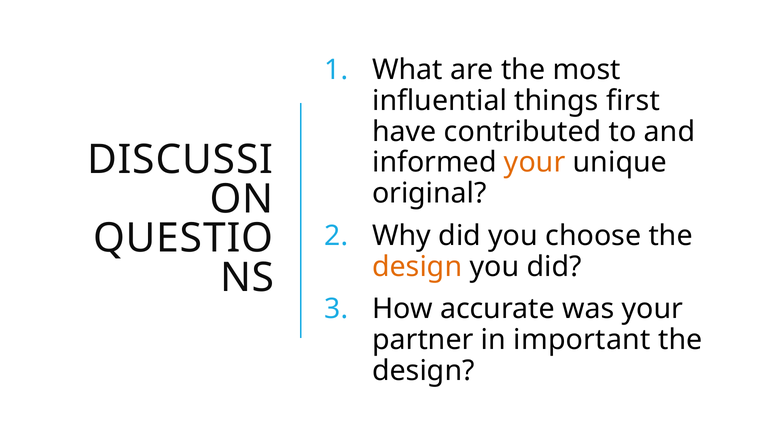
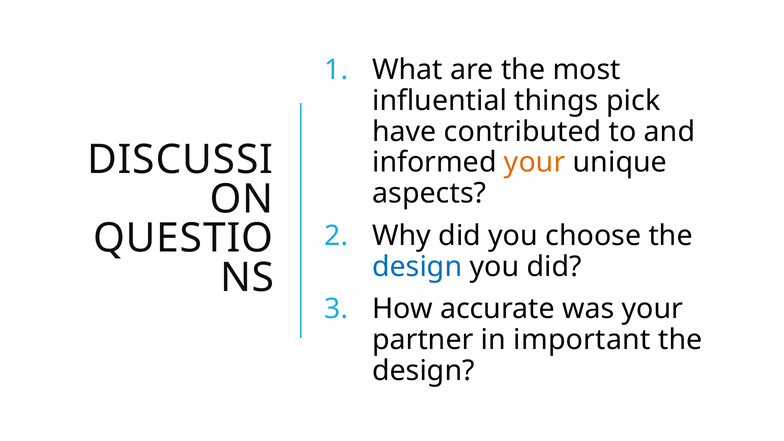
first: first -> pick (633, 101)
original: original -> aspects (429, 193)
design colour: orange -> blue (417, 267)
